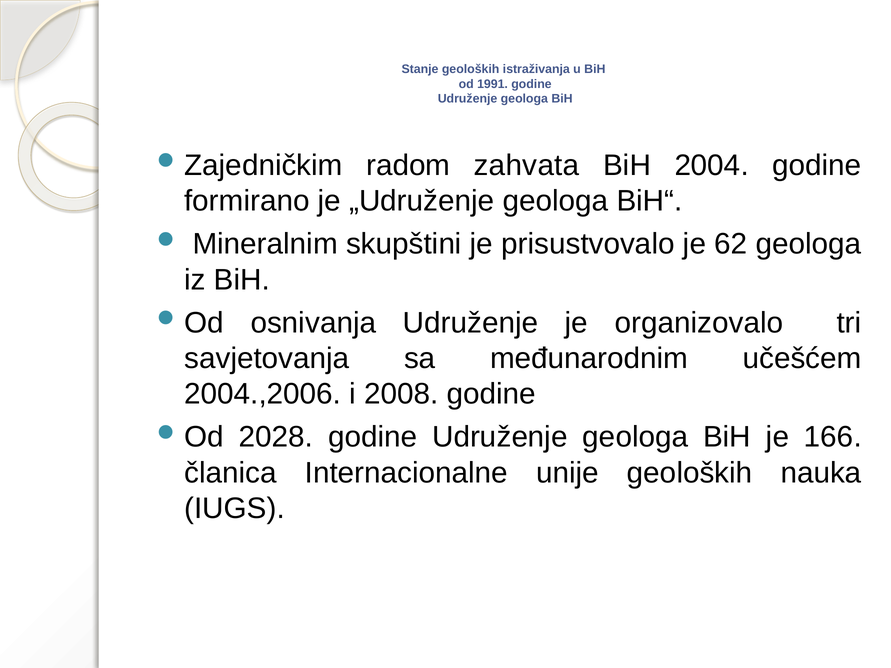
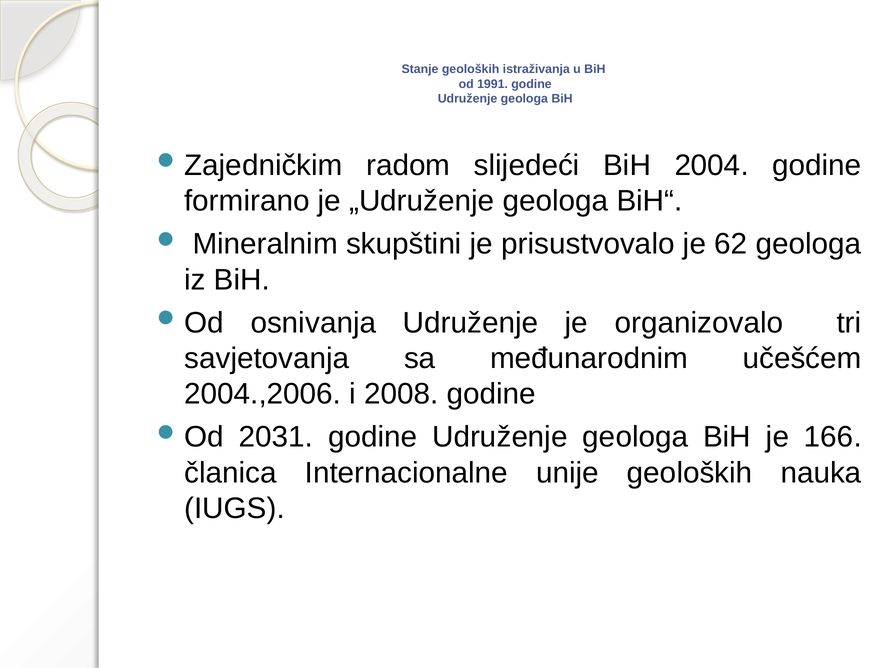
zahvata: zahvata -> slijedeći (527, 165)
2028: 2028 -> 2031 (276, 437)
